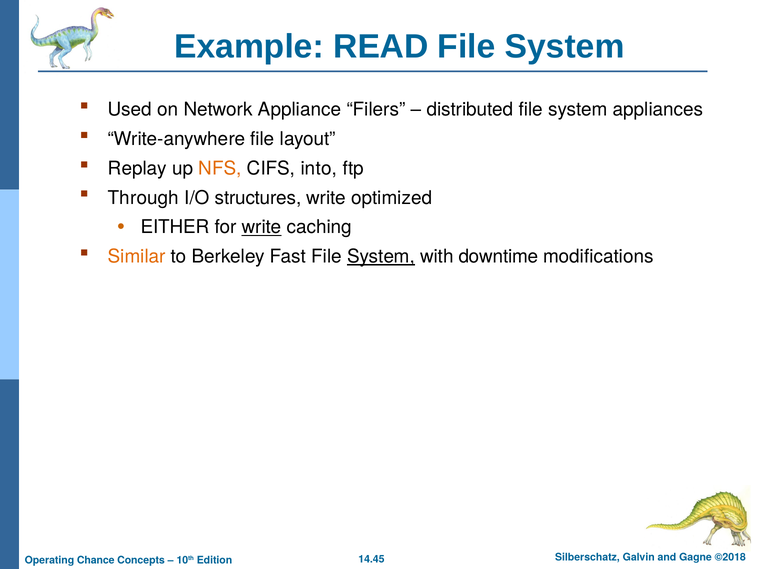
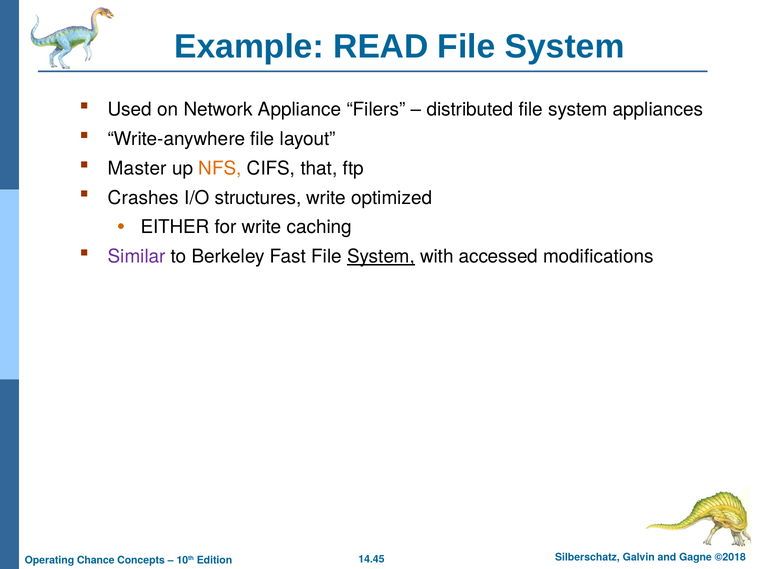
Replay: Replay -> Master (137, 168)
into: into -> that (319, 168)
Through: Through -> Crashes (143, 198)
write underline: present -> none (262, 227)
Similar colour: orange -> purple (137, 256)
downtime: downtime -> accessed (498, 256)
